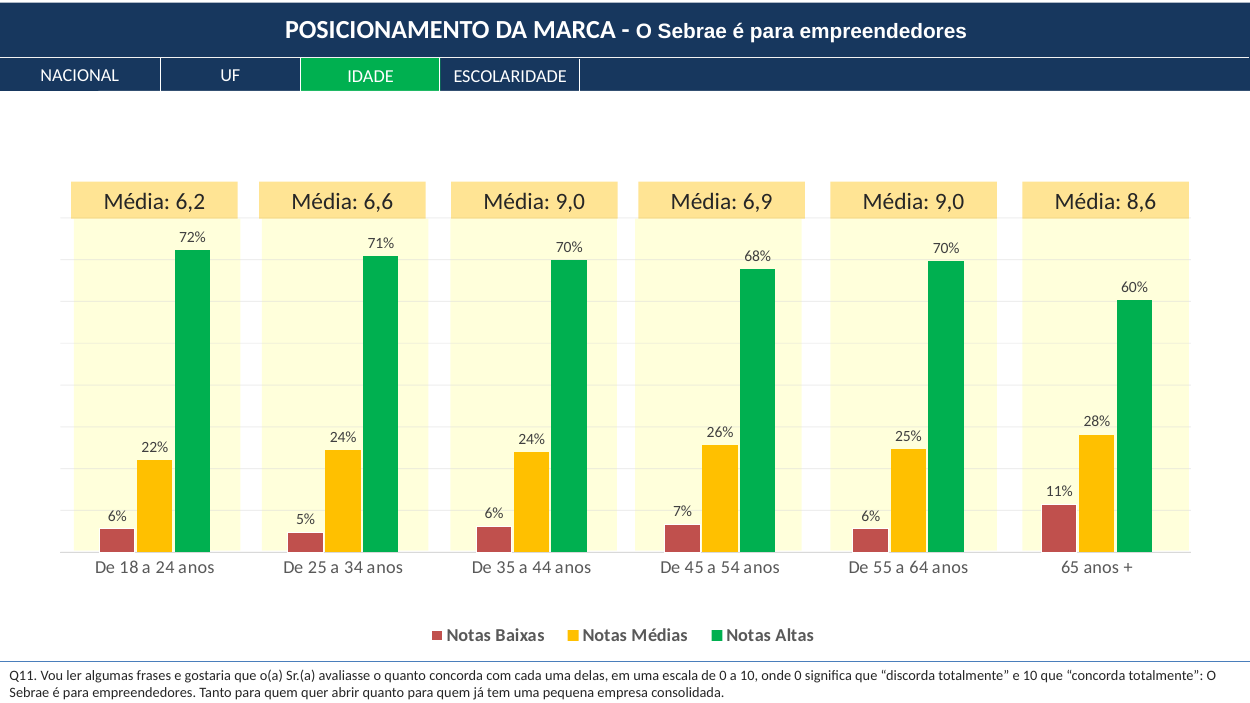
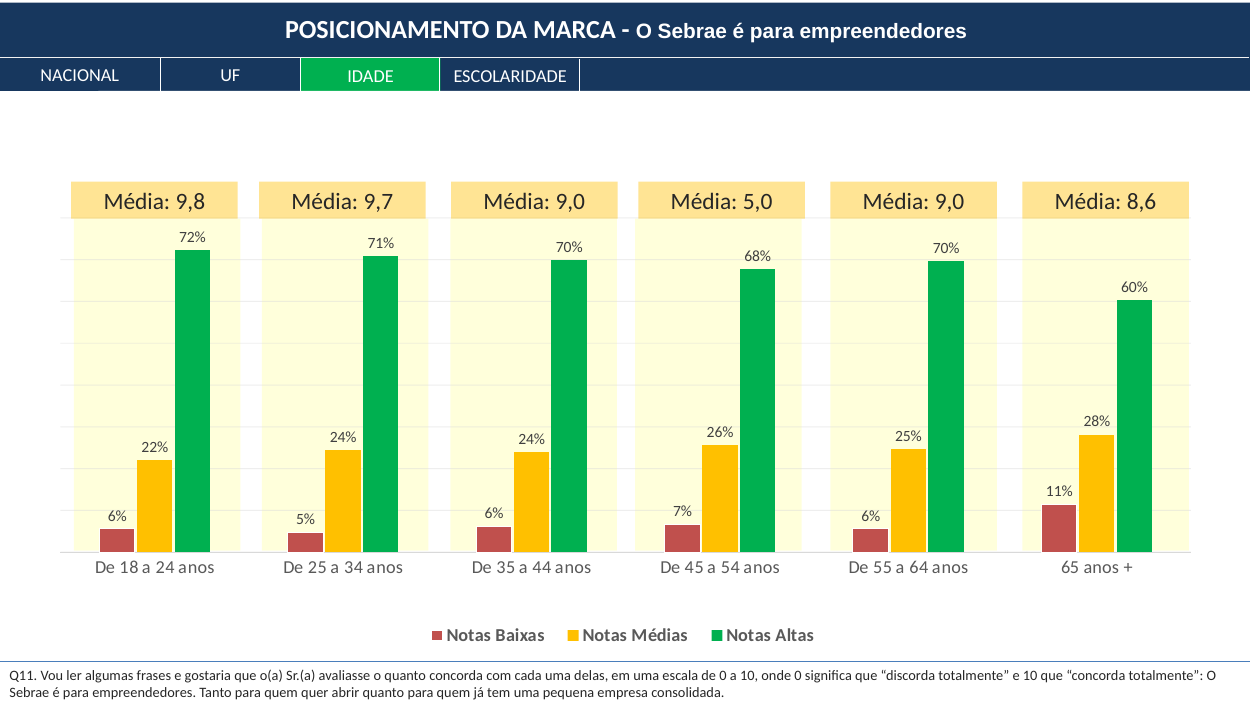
6,2: 6,2 -> 9,8 (190, 202)
6,6: 6,6 -> 9,7 (378, 202)
6,9: 6,9 -> 5,0 (758, 202)
